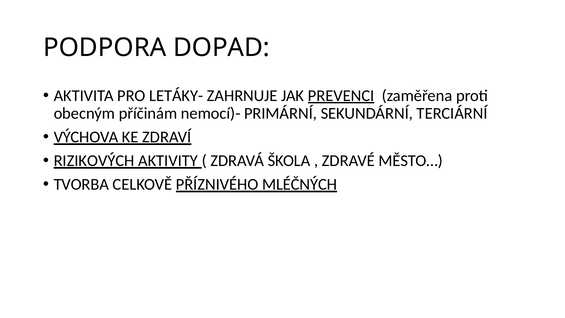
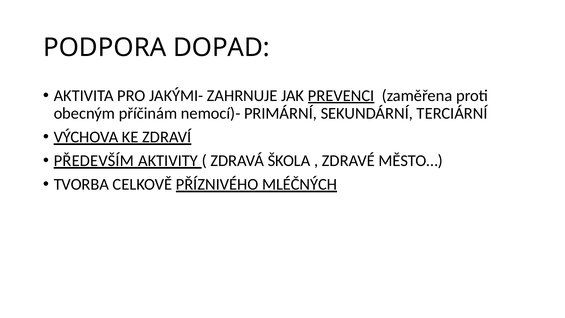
LETÁKY-: LETÁKY- -> JAKÝMI- (176, 96)
RIZIKOVÝCH: RIZIKOVÝCH -> PŘEDEVŠÍM (94, 161)
